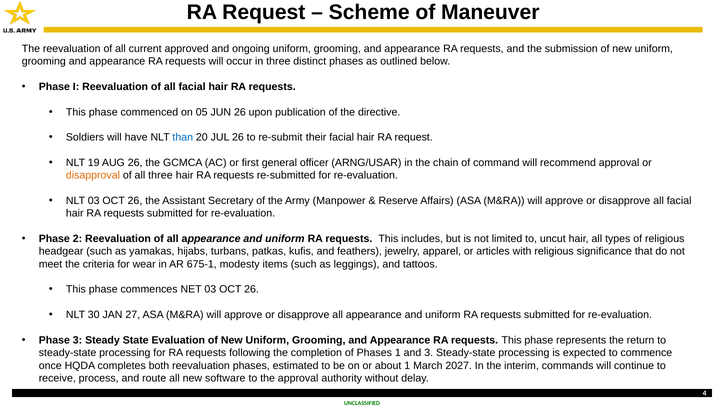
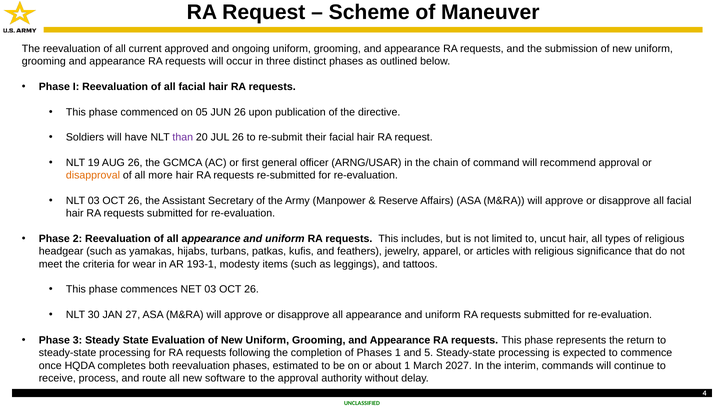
than colour: blue -> purple (183, 138)
all three: three -> more (160, 176)
675-1: 675-1 -> 193-1 (202, 264)
and 3: 3 -> 5 (429, 353)
